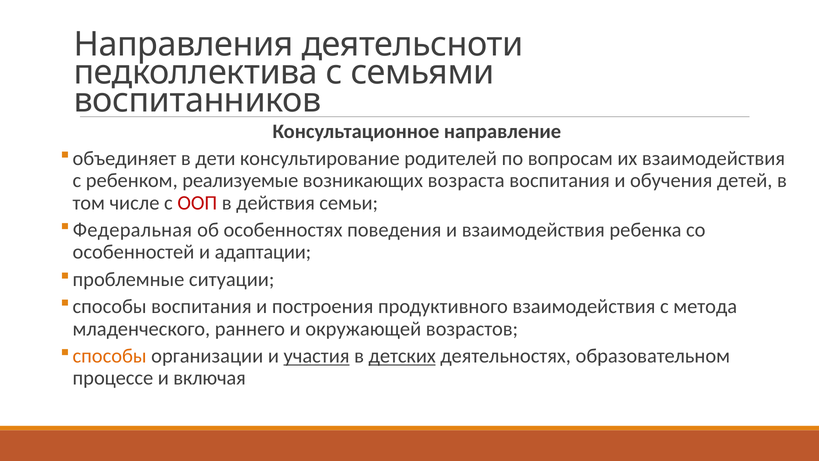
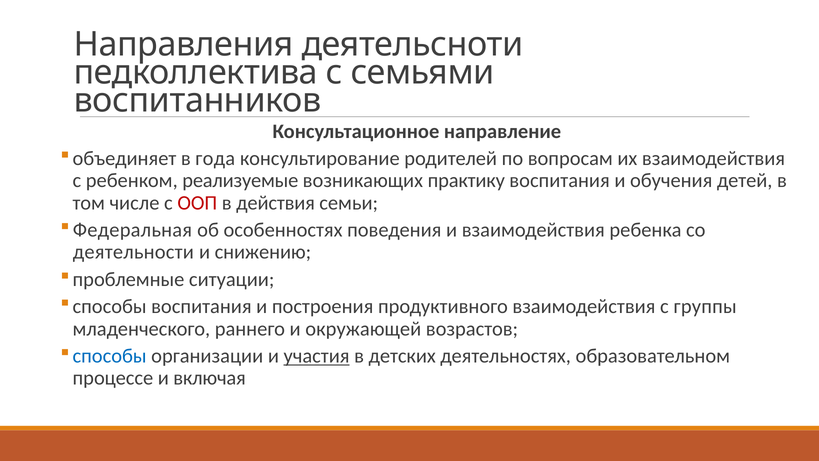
дети: дети -> года (215, 159)
возраста: возраста -> практику (466, 181)
особенностей: особенностей -> деятельности (133, 252)
адаптации: адаптации -> снижению (263, 252)
метода: метода -> группы (705, 307)
способы colour: orange -> blue (110, 356)
детских underline: present -> none (402, 356)
